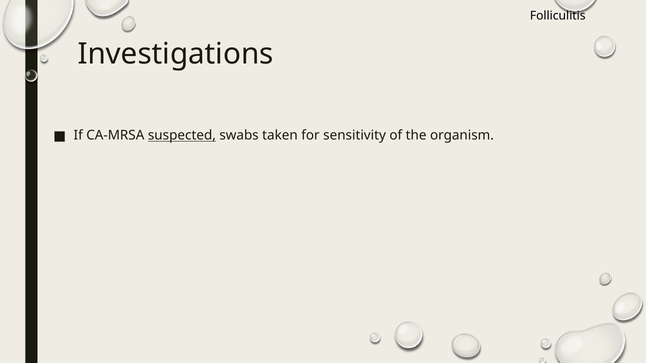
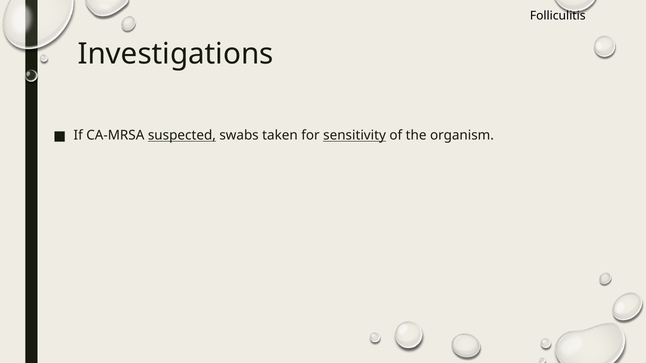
sensitivity underline: none -> present (355, 136)
